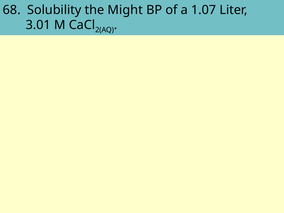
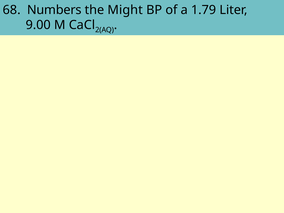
Solubility: Solubility -> Numbers (54, 10)
1.07: 1.07 -> 1.79 (204, 10)
3.01: 3.01 -> 9.00 (38, 25)
